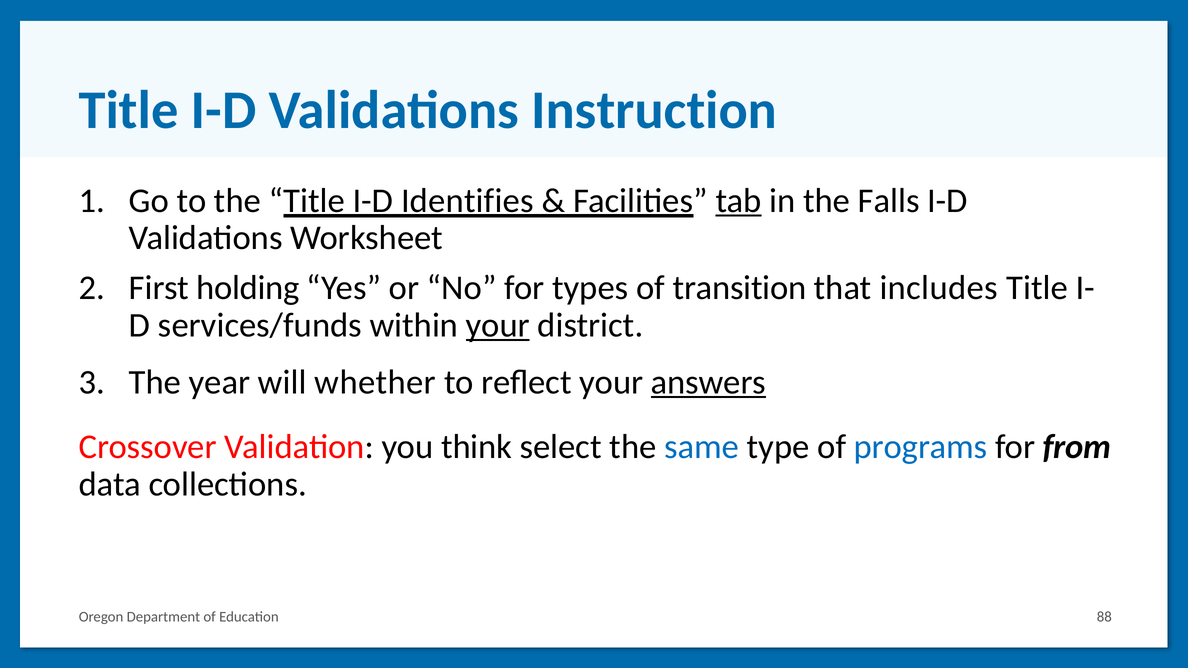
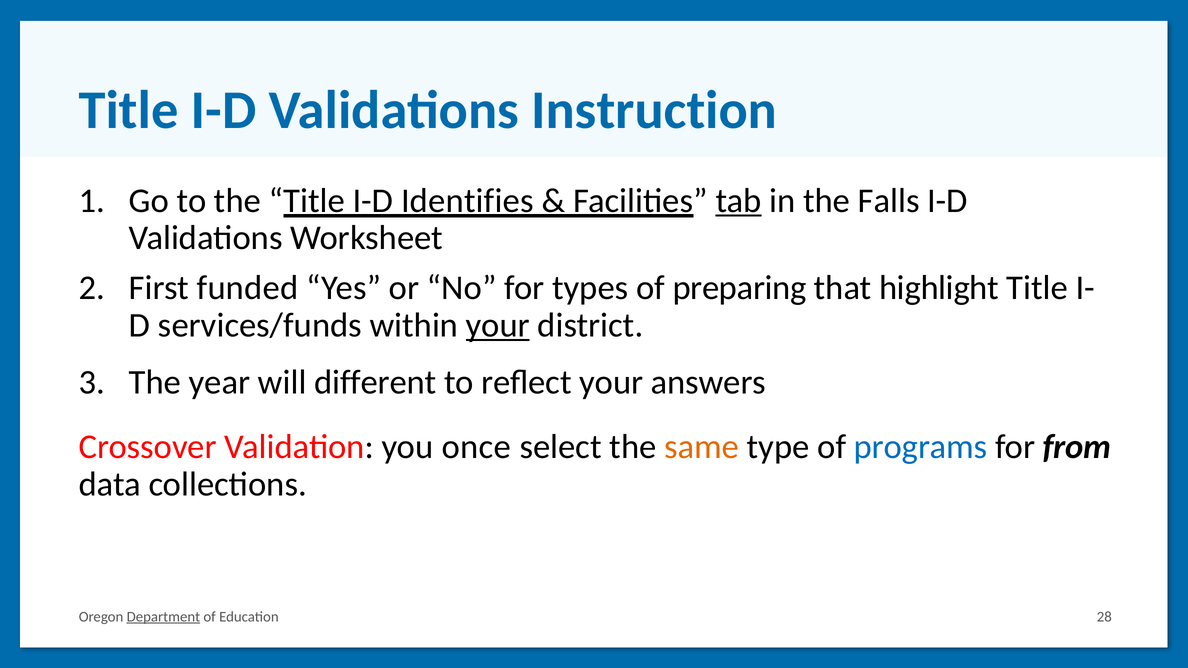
holding: holding -> funded (248, 288)
transition: transition -> preparing (740, 288)
includes: includes -> highlight (939, 288)
whether: whether -> different (375, 382)
answers underline: present -> none (708, 382)
think: think -> once (476, 447)
same colour: blue -> orange (702, 447)
Department underline: none -> present (163, 617)
88: 88 -> 28 (1104, 617)
